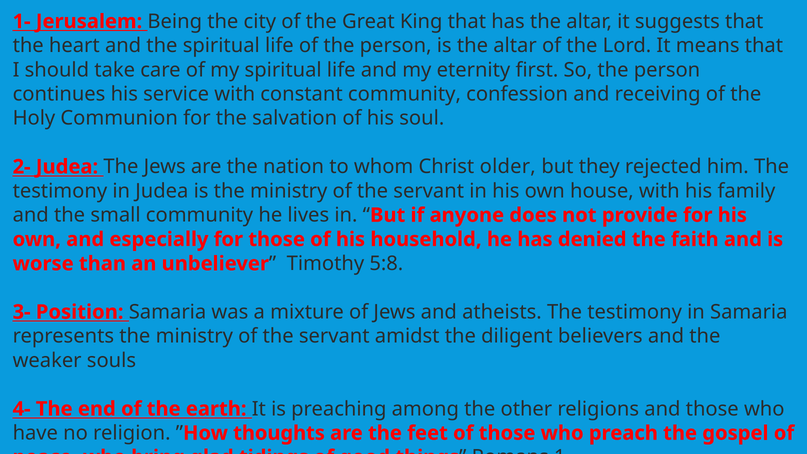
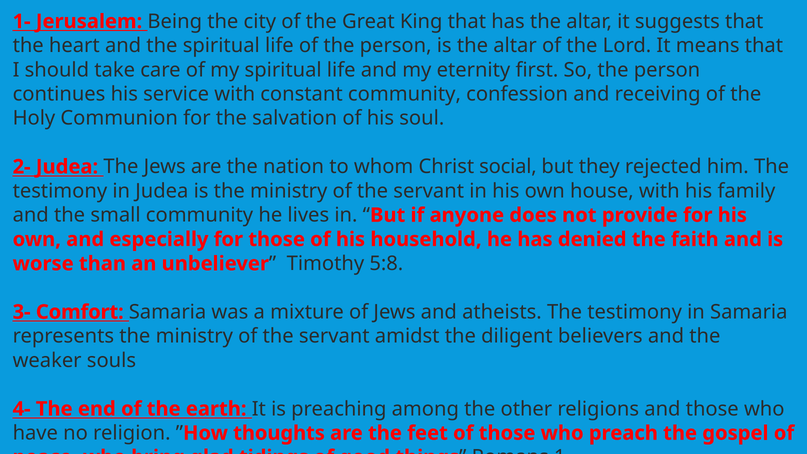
older: older -> social (508, 167)
Position: Position -> Comfort (80, 312)
